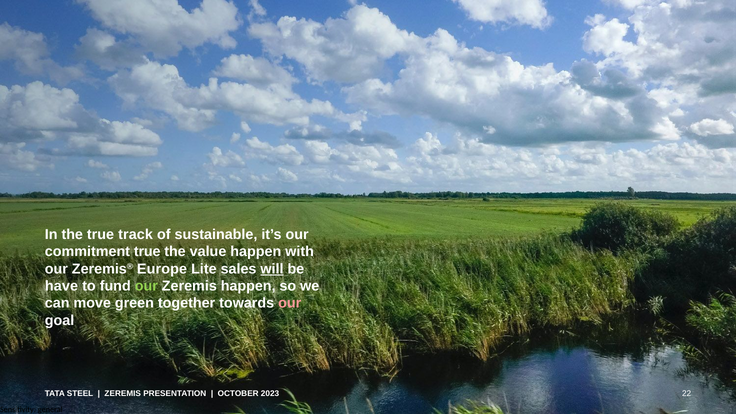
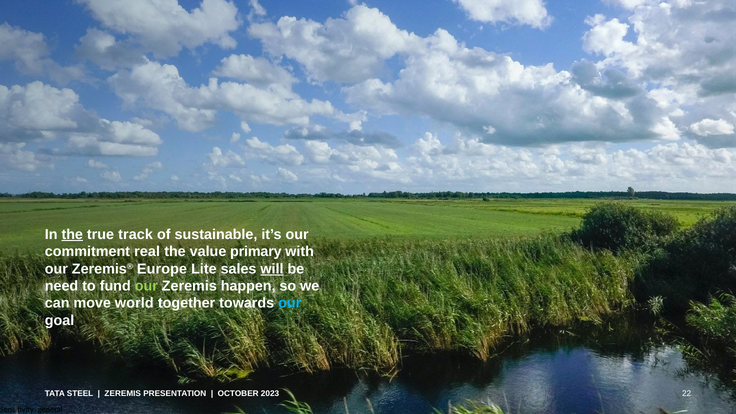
the underline: none -> present (72, 234)
commitment true: true -> real (147, 252)
value happen: happen -> primary (256, 252)
have: have -> need (62, 286)
green: green -> world (134, 303)
our colour: pink -> light blue (290, 303)
